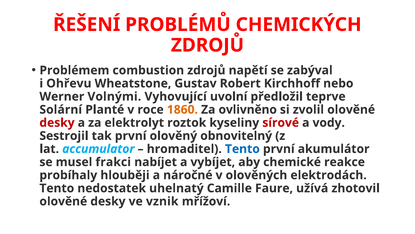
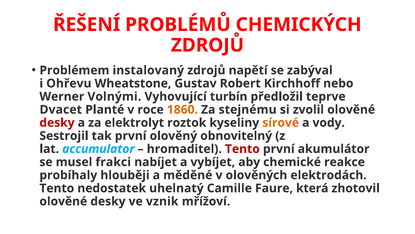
combustion: combustion -> instalovaný (148, 70)
uvolní: uvolní -> turbín (229, 96)
Solární: Solární -> Dvacet (61, 109)
ovlivněno: ovlivněno -> stejnému (248, 109)
sírové colour: red -> orange (281, 122)
Tento colour: blue -> red (242, 149)
náročné: náročné -> měděné (188, 175)
užívá: užívá -> která (312, 188)
